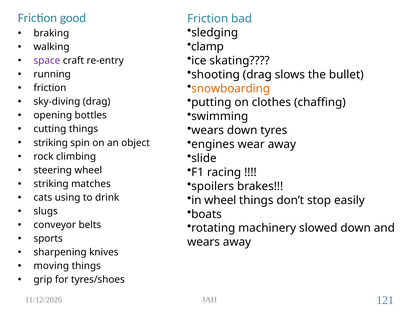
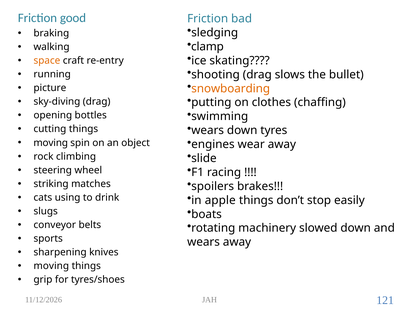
space colour: purple -> orange (47, 61)
friction: friction -> picture (50, 88)
striking: striking -> moving (51, 143)
in wheel: wheel -> apple (220, 200)
